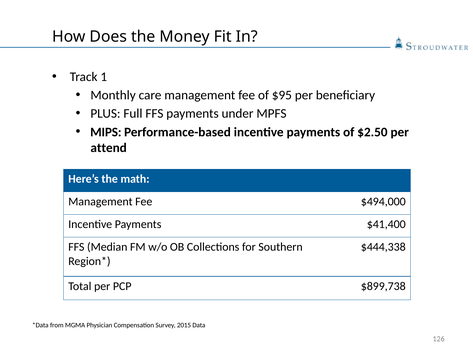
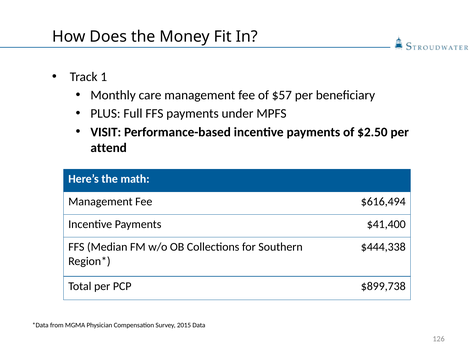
$95: $95 -> $57 (282, 95)
MIPS: MIPS -> VISIT (106, 132)
$494,000: $494,000 -> $616,494 (383, 202)
